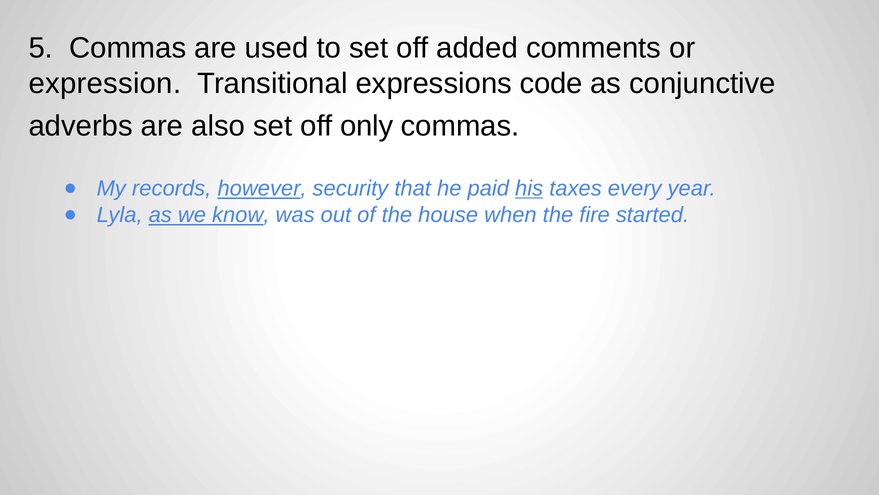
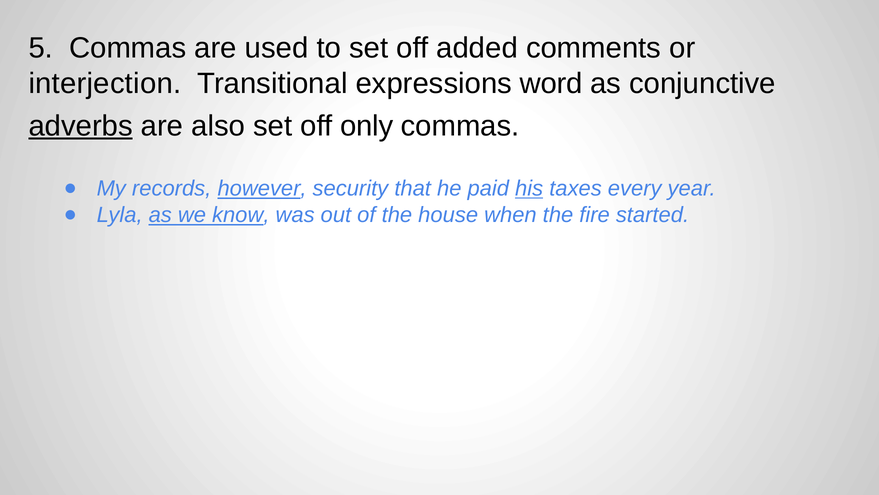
expression: expression -> interjection (105, 83)
code: code -> word (551, 83)
adverbs underline: none -> present (81, 126)
